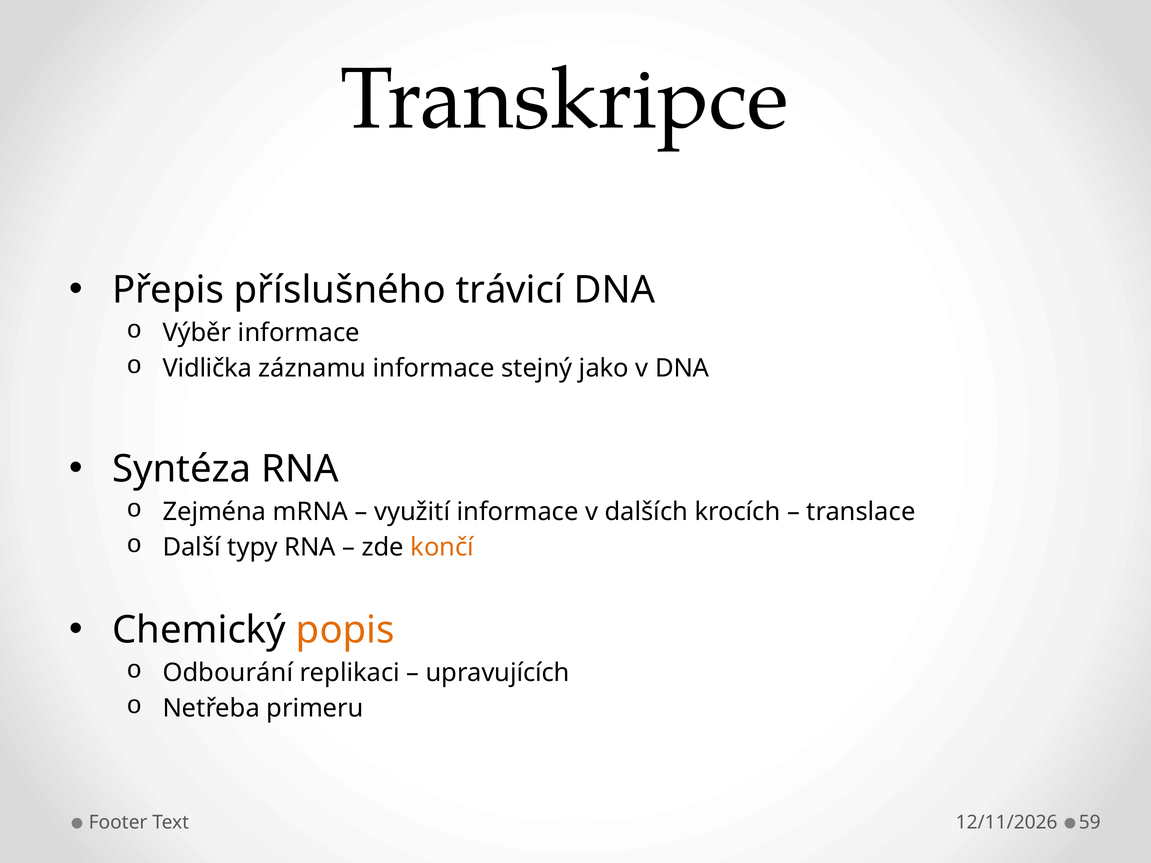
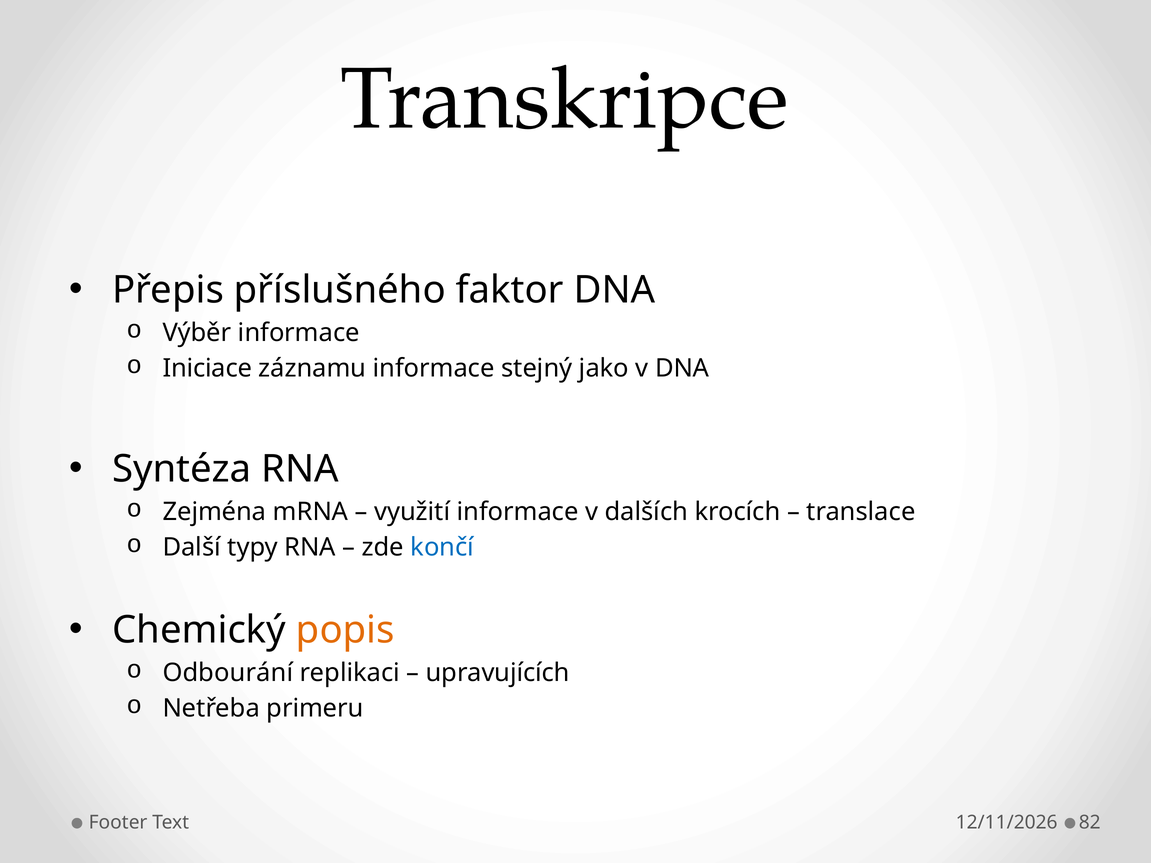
trávicí: trávicí -> faktor (510, 290)
Vidlička: Vidlička -> Iniciace (207, 369)
končí colour: orange -> blue (442, 548)
59: 59 -> 82 (1090, 823)
